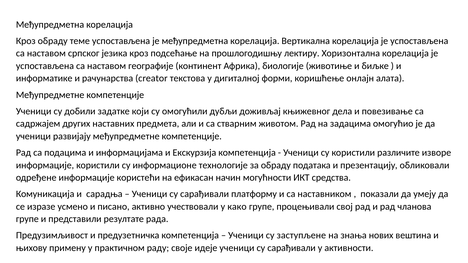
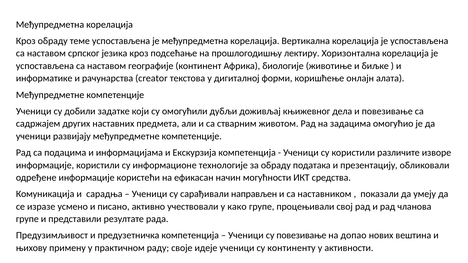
платформу: платформу -> направљен (254, 194)
су заступљене: заступљене -> повезивање (301, 236)
знања: знања -> допао (354, 236)
идеје ученици су сарађивали: сарађивали -> континенту (291, 248)
